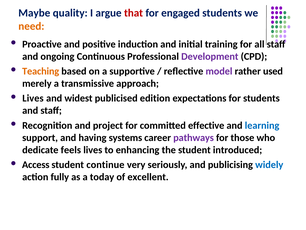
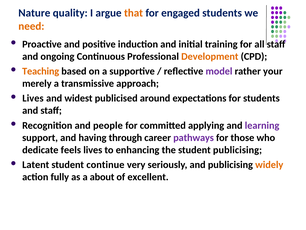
Maybe: Maybe -> Nature (34, 13)
that colour: red -> orange (134, 13)
Development colour: purple -> orange (210, 56)
used: used -> your (273, 71)
edition: edition -> around (155, 98)
project: project -> people (108, 125)
effective: effective -> applying (206, 125)
learning colour: blue -> purple (262, 125)
systems: systems -> through (125, 137)
student introduced: introduced -> publicising (237, 150)
Access: Access -> Latent (36, 164)
widely colour: blue -> orange (269, 164)
today: today -> about (102, 177)
